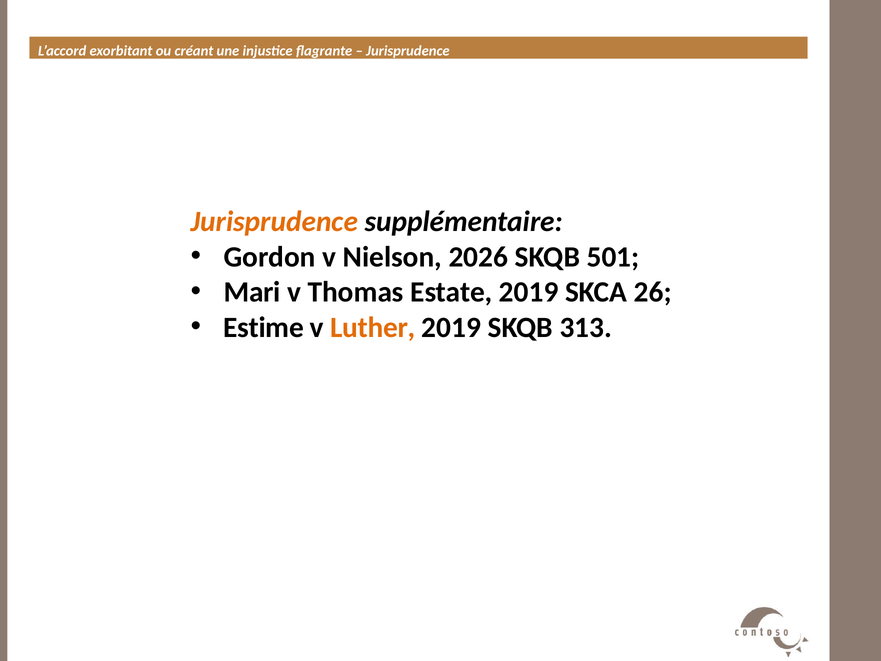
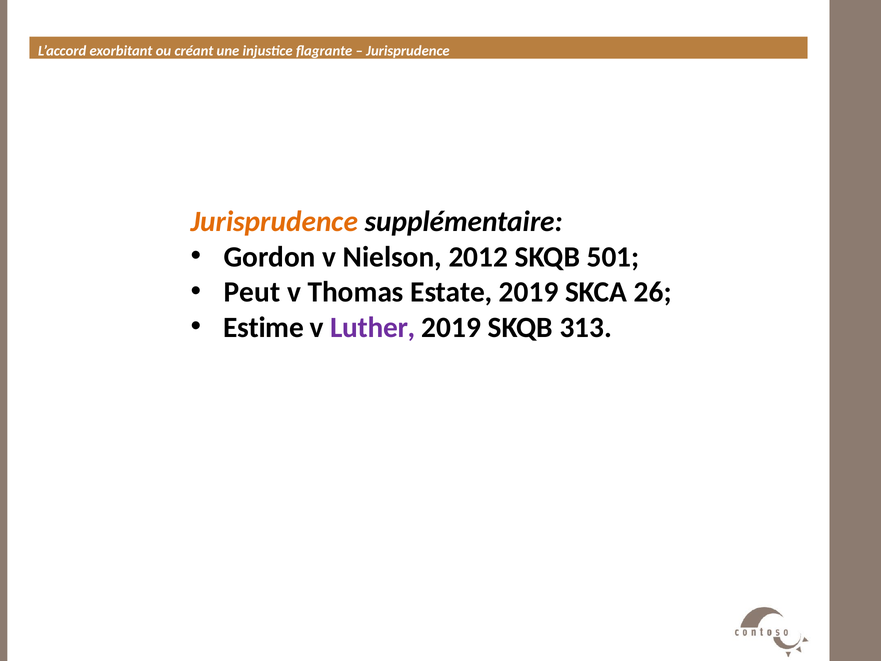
2026: 2026 -> 2012 (478, 257)
Mari: Mari -> Peut (252, 292)
Luther colour: orange -> purple (373, 327)
